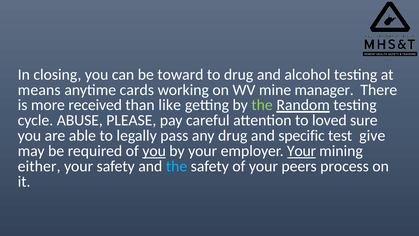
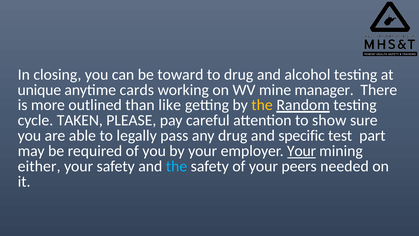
means: means -> unique (39, 90)
received: received -> outlined (95, 105)
the colour: light green -> yellow (262, 105)
ABUSE: ABUSE -> TAKEN (80, 120)
loved: loved -> show (329, 120)
give: give -> part (372, 136)
you underline: present -> none (154, 151)
process: process -> needed (344, 166)
